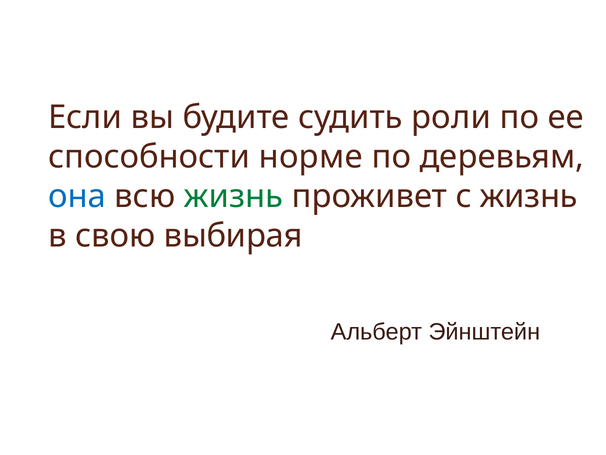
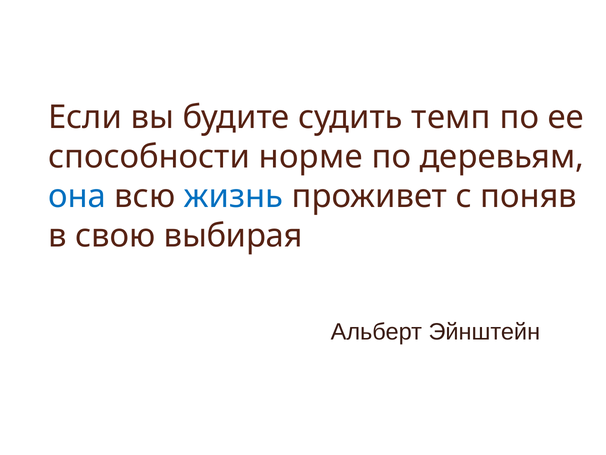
роли: роли -> темп (451, 117)
жизнь colour: green -> blue (234, 196)
с жизнь: жизнь -> поняв (529, 196)
